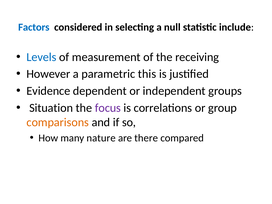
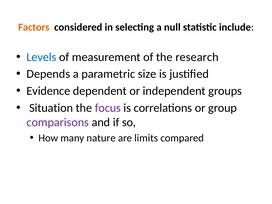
Factors colour: blue -> orange (34, 27)
receiving: receiving -> research (197, 57)
However: However -> Depends (48, 74)
this: this -> size (147, 74)
comparisons colour: orange -> purple (58, 122)
there: there -> limits (146, 138)
